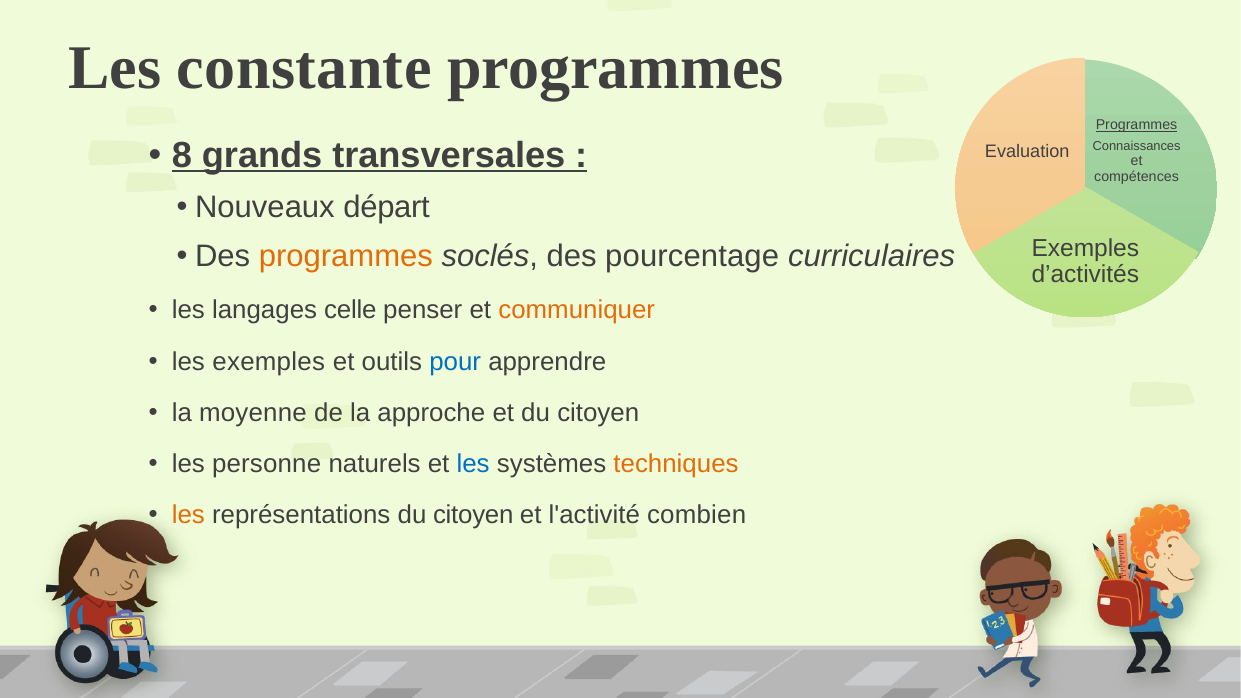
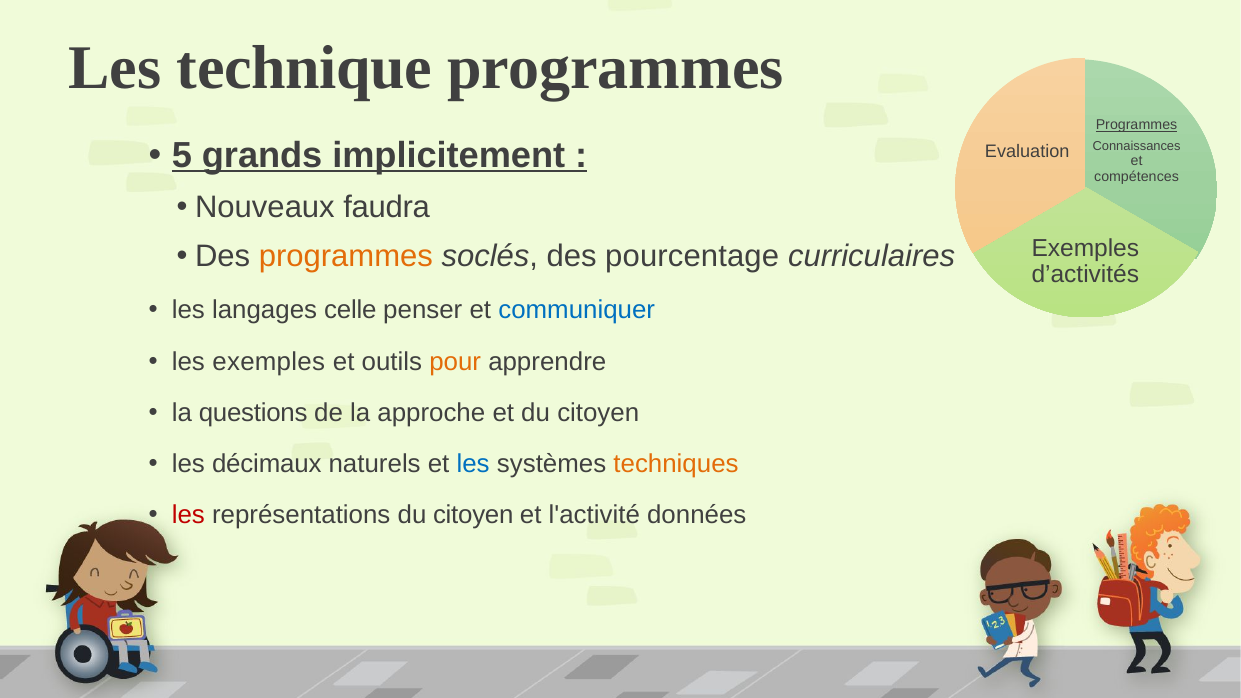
constante: constante -> technique (305, 68)
8: 8 -> 5 (182, 155)
transversales: transversales -> implicitement (449, 155)
départ: départ -> faudra (387, 207)
communiquer colour: orange -> blue (577, 310)
pour colour: blue -> orange (455, 362)
moyenne: moyenne -> questions (253, 413)
personne: personne -> décimaux (267, 464)
les colour: orange -> red (188, 515)
combien: combien -> données (697, 515)
